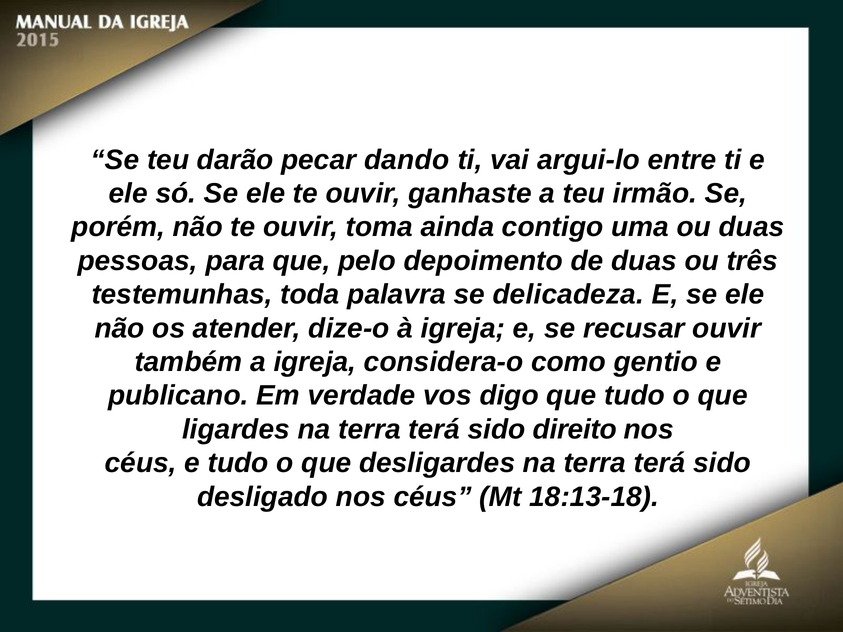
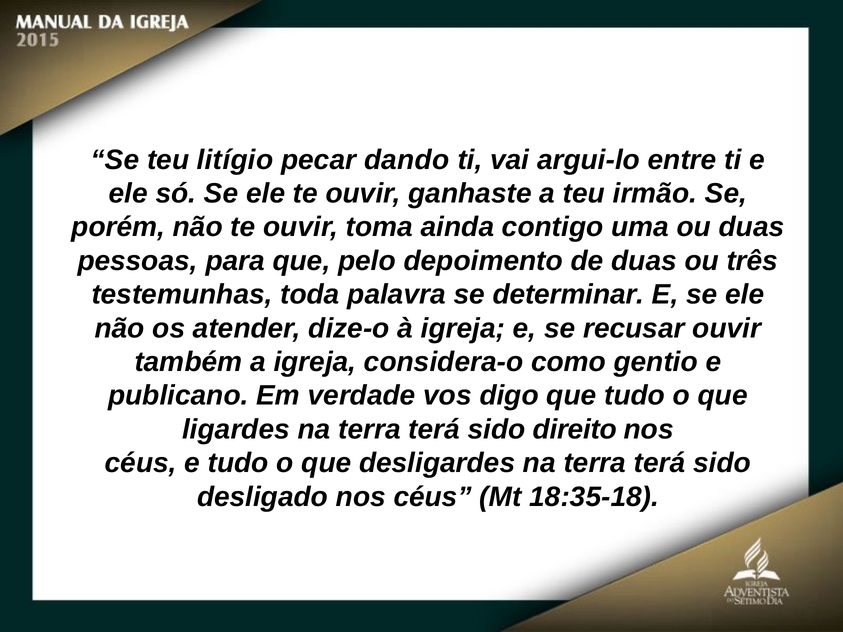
darão: darão -> litígio (235, 160)
delicadeza: delicadeza -> determinar (568, 295)
18:13-18: 18:13-18 -> 18:35-18 (594, 497)
